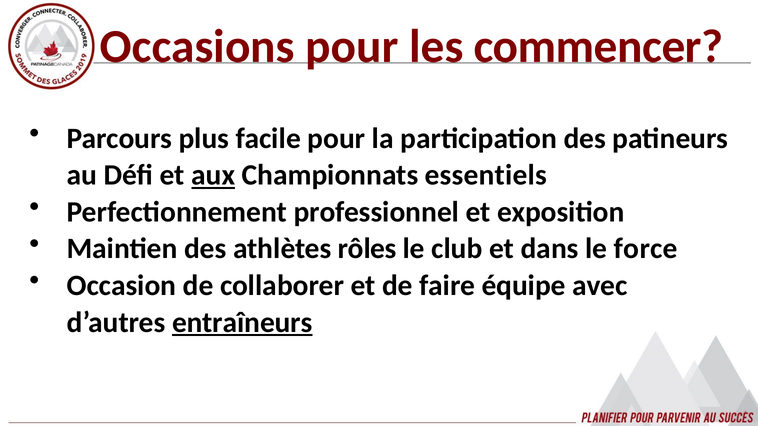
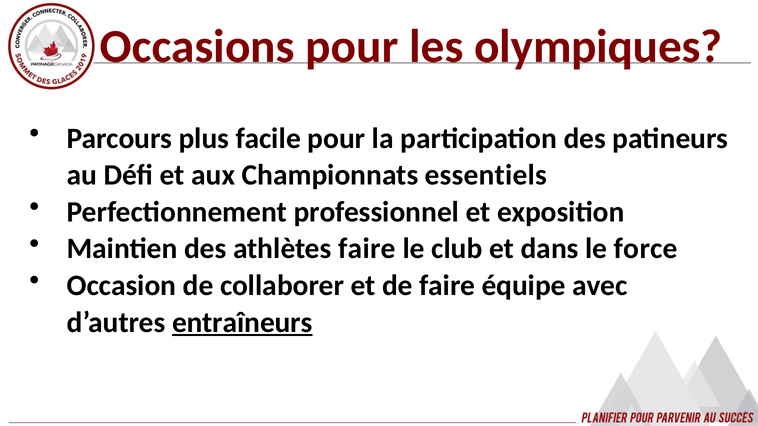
commencer: commencer -> olympiques (598, 47)
aux underline: present -> none (213, 175)
athlètes rôles: rôles -> faire (367, 249)
